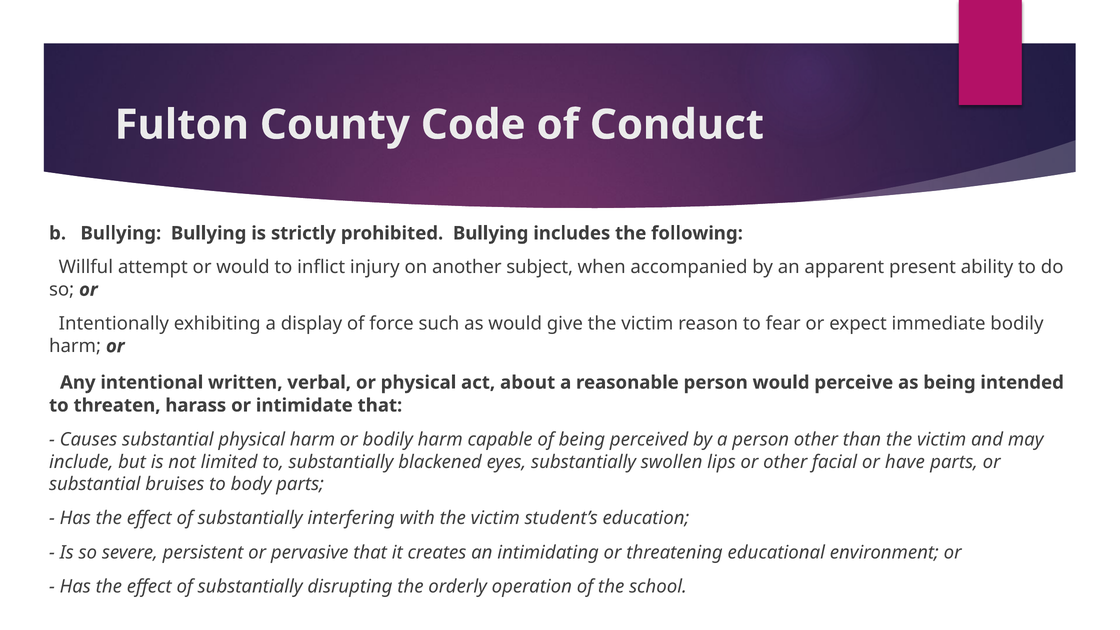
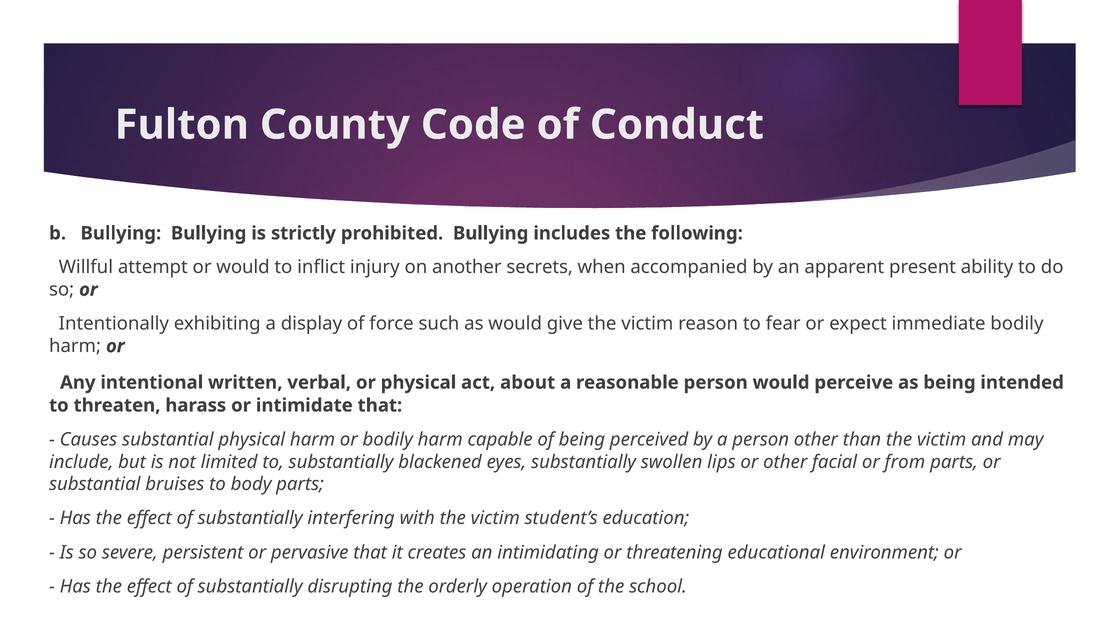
subject: subject -> secrets (540, 267)
have: have -> from (905, 462)
